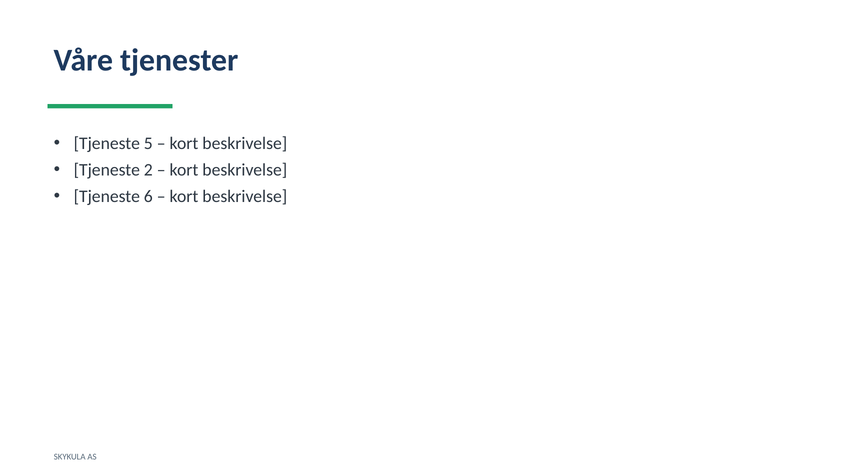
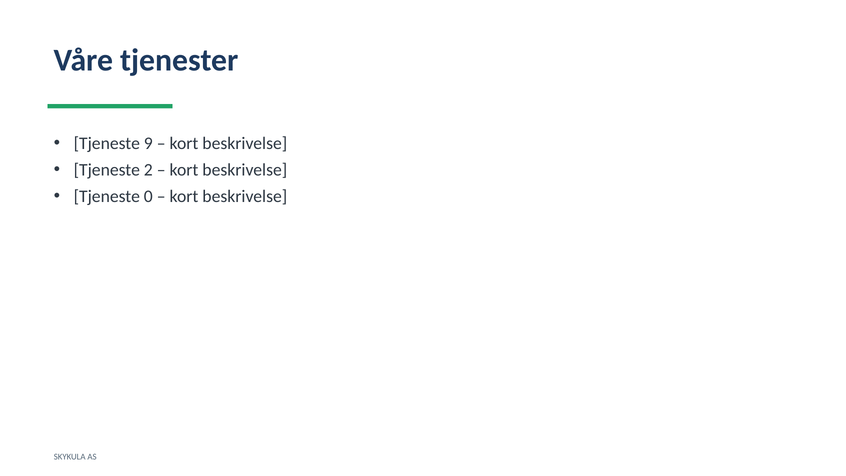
5: 5 -> 9 (148, 143)
6: 6 -> 0 (148, 196)
